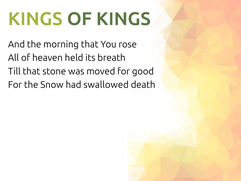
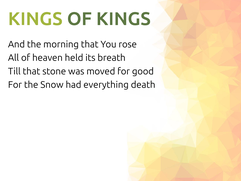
swallowed: swallowed -> everything (106, 85)
